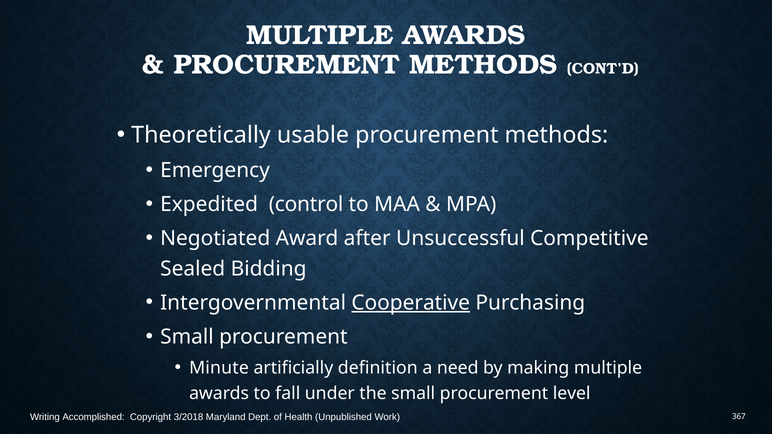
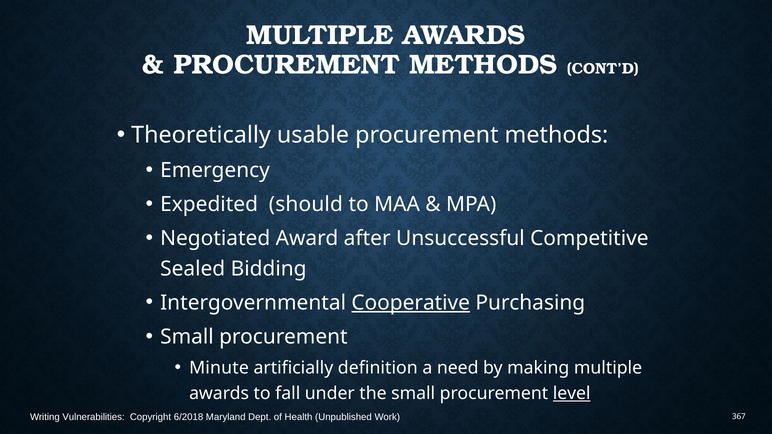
control: control -> should (306, 205)
level underline: none -> present (572, 394)
Accomplished: Accomplished -> Vulnerabilities (94, 417)
3/2018: 3/2018 -> 6/2018 (189, 417)
